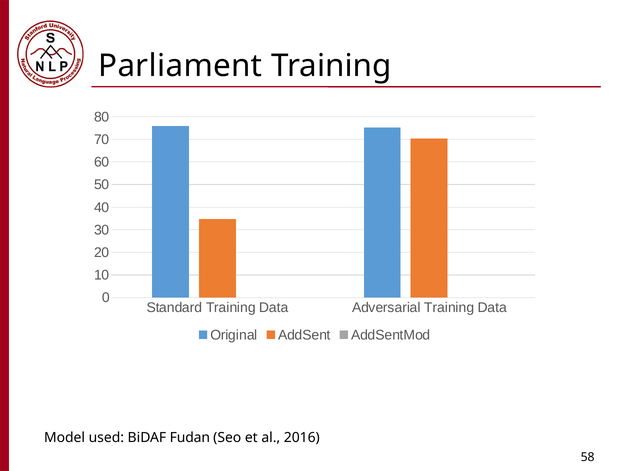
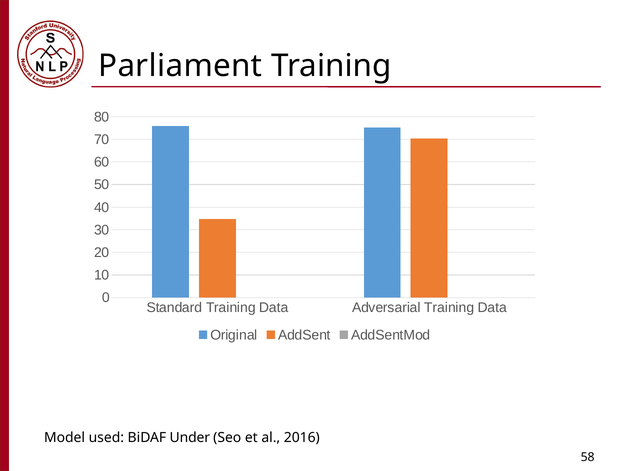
Fudan: Fudan -> Under (190, 438)
